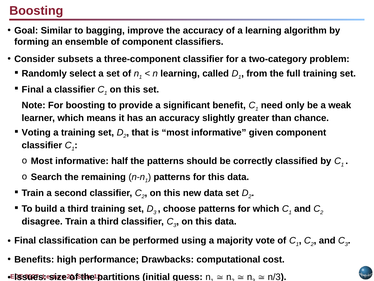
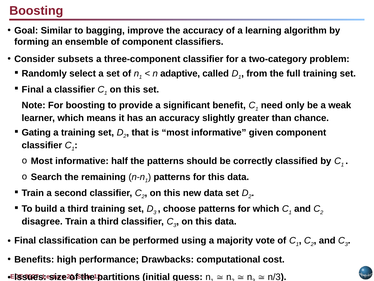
n learning: learning -> adaptive (180, 73)
Voting: Voting -> Gating (36, 132)
